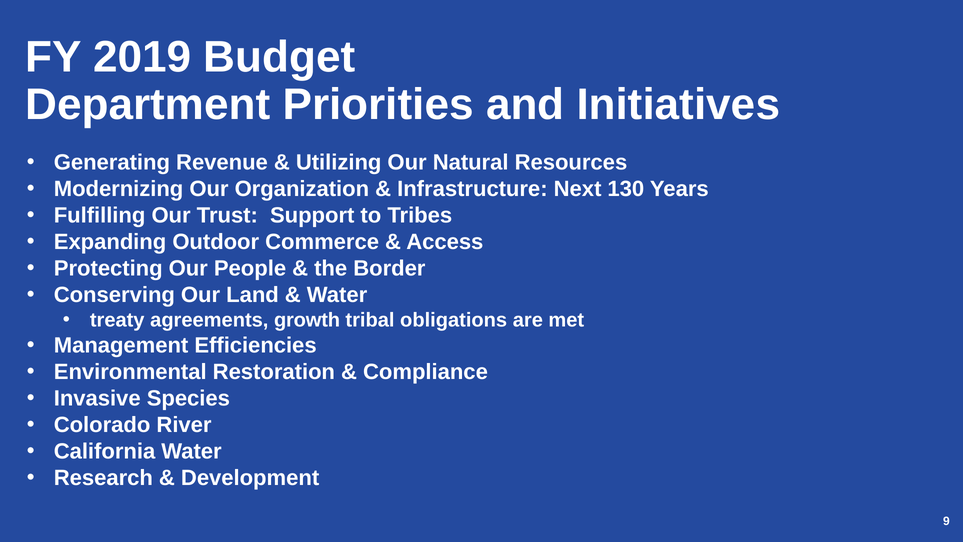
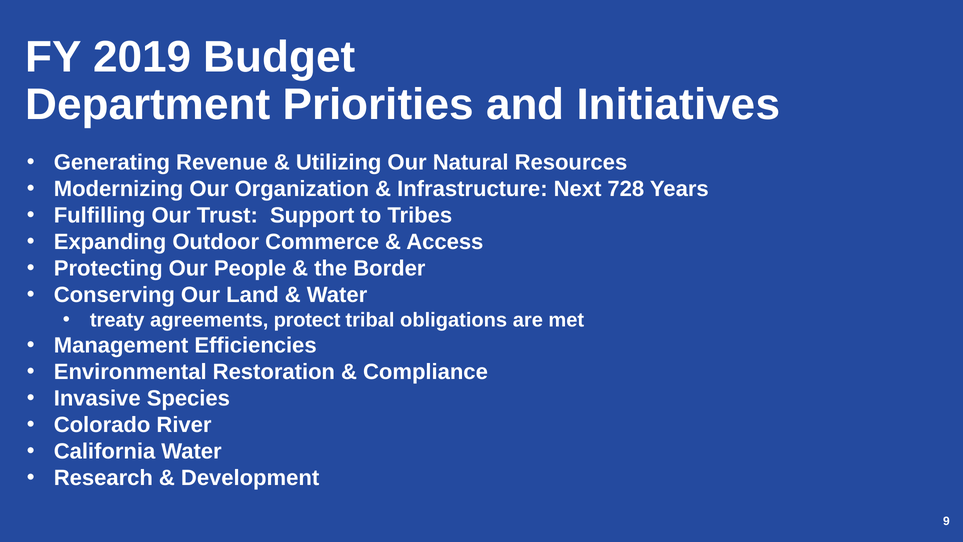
130: 130 -> 728 (626, 189)
growth: growth -> protect (307, 320)
